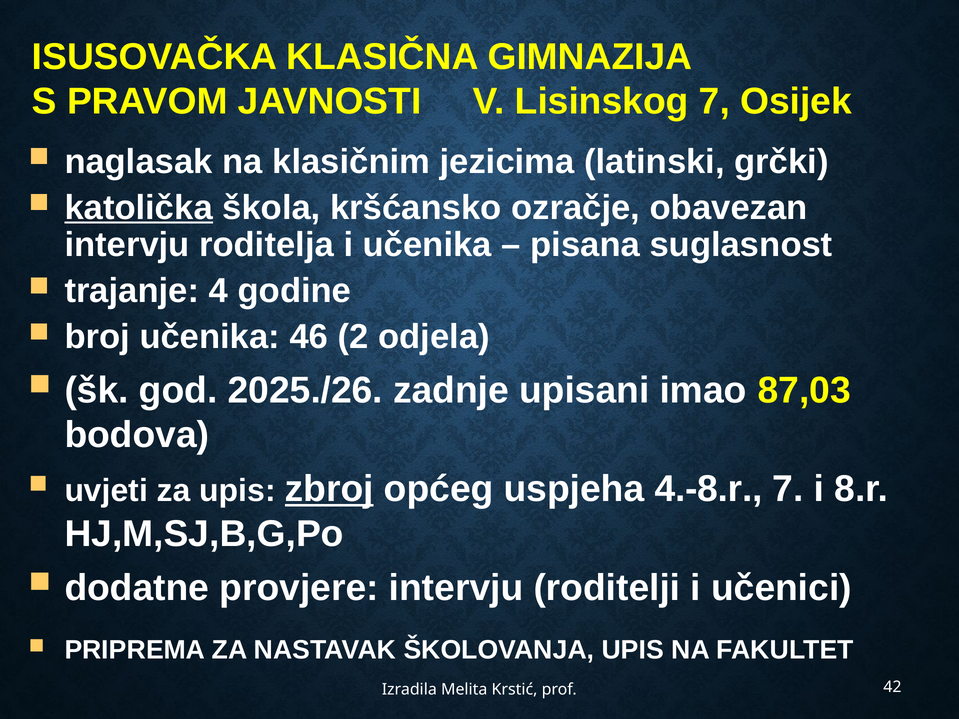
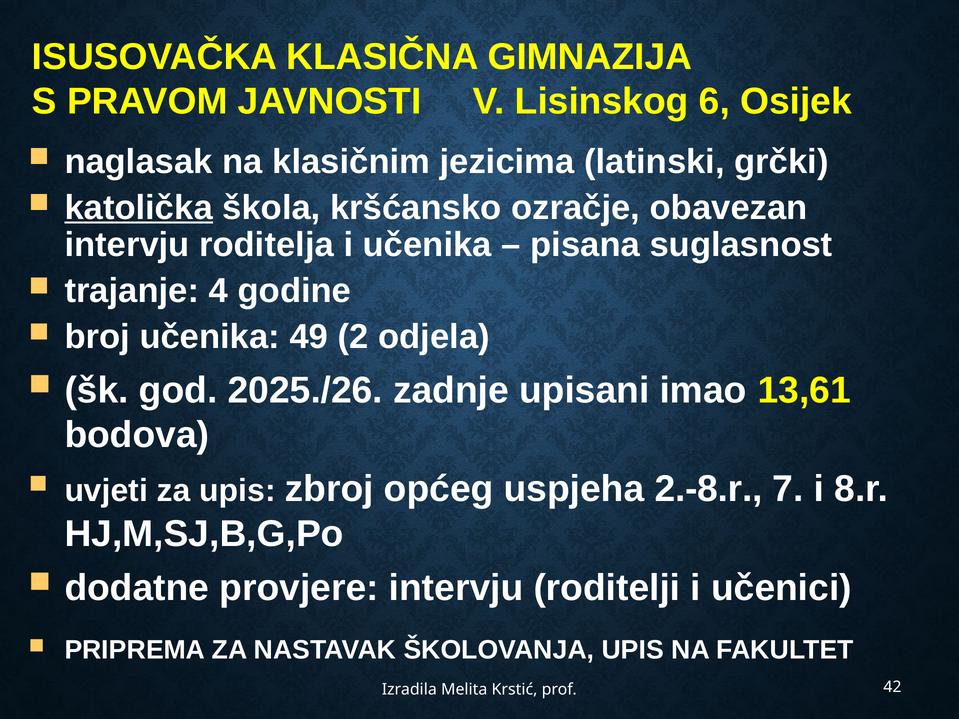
Lisinskog 7: 7 -> 6 (714, 102)
46: 46 -> 49 (309, 337)
87,03: 87,03 -> 13,61 (804, 390)
zbroj underline: present -> none (329, 489)
4.-8.r: 4.-8.r -> 2.-8.r (709, 489)
